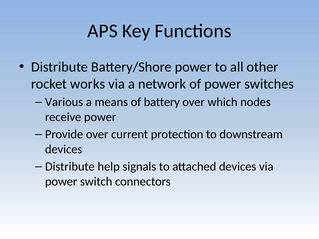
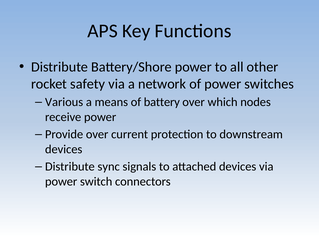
works: works -> safety (88, 84)
help: help -> sync (109, 167)
